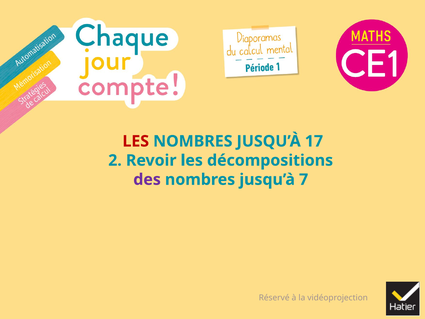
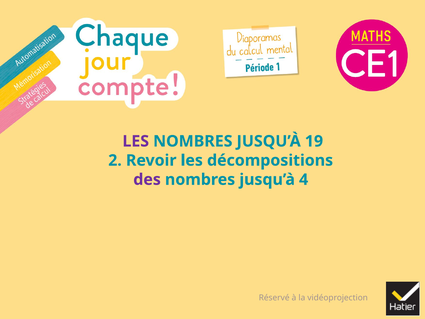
LES colour: red -> purple (136, 141)
17: 17 -> 19 (314, 141)
7: 7 -> 4 (304, 179)
